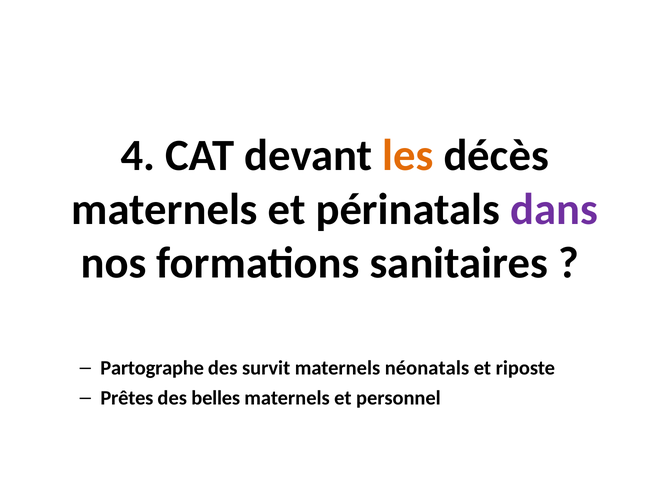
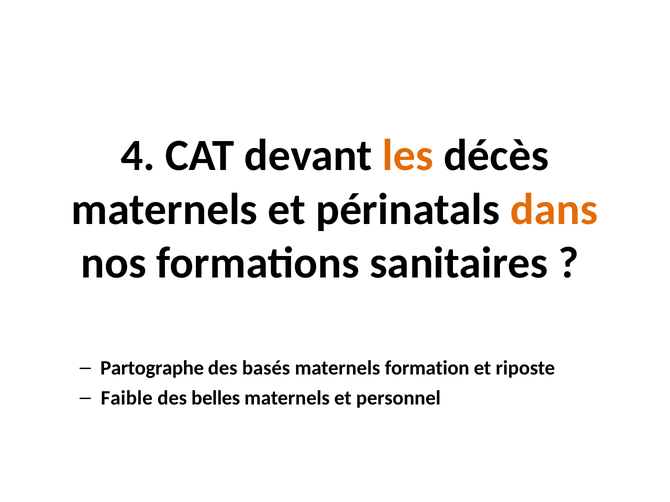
dans colour: purple -> orange (554, 210)
survit: survit -> basés (266, 369)
néonatals: néonatals -> formation (427, 369)
Prêtes: Prêtes -> Faible (127, 398)
